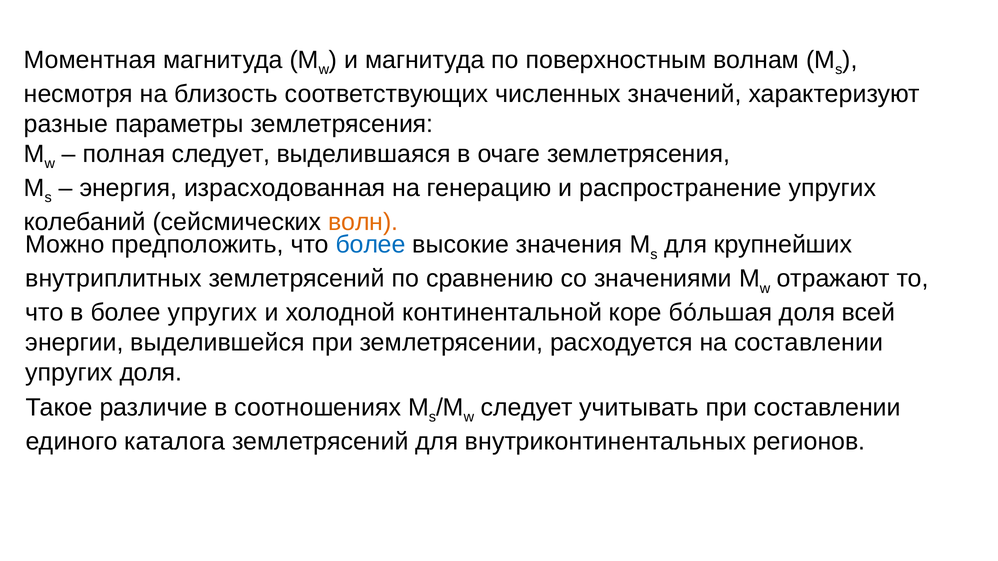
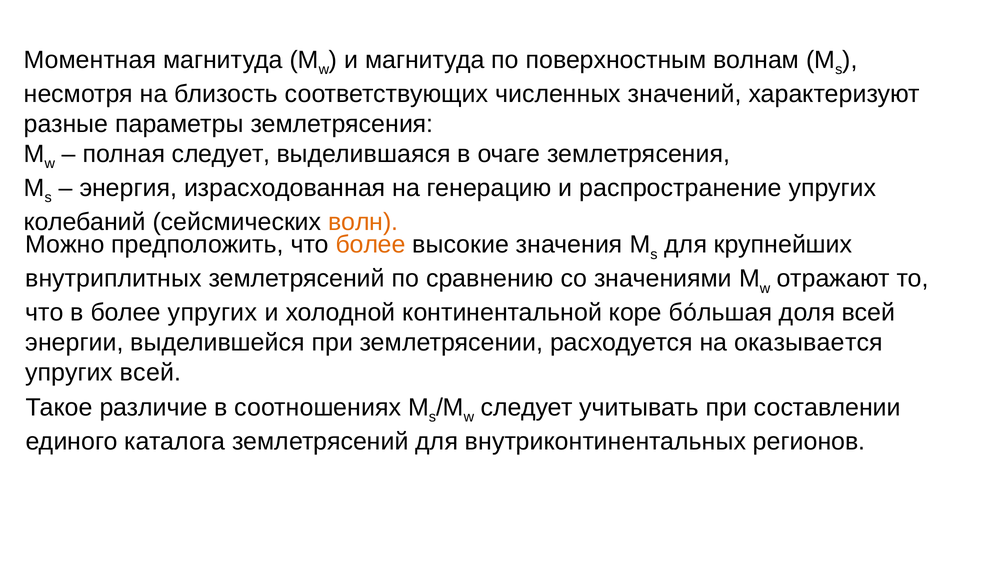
более colour: blue -> orange (371, 245)
на составлении: составлении -> оказывается (809, 343)
упругих доля: доля -> всей (151, 373)
